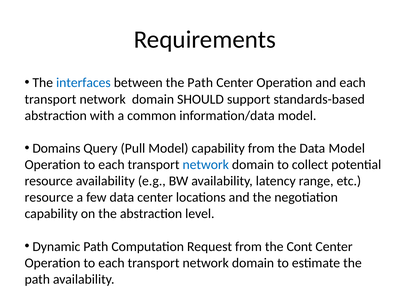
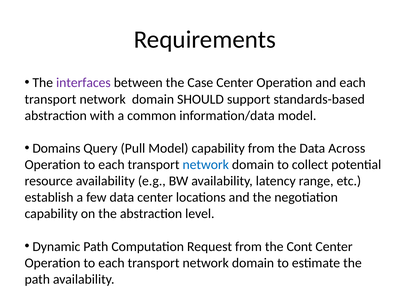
interfaces colour: blue -> purple (83, 83)
between the Path: Path -> Case (200, 83)
Data Model: Model -> Across (347, 149)
resource: resource -> establish (49, 198)
